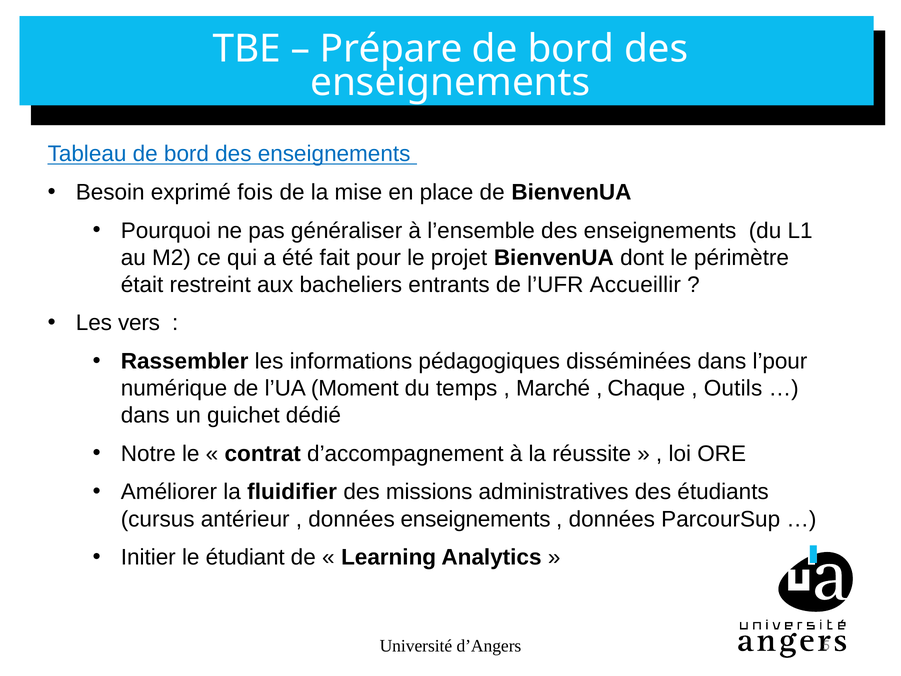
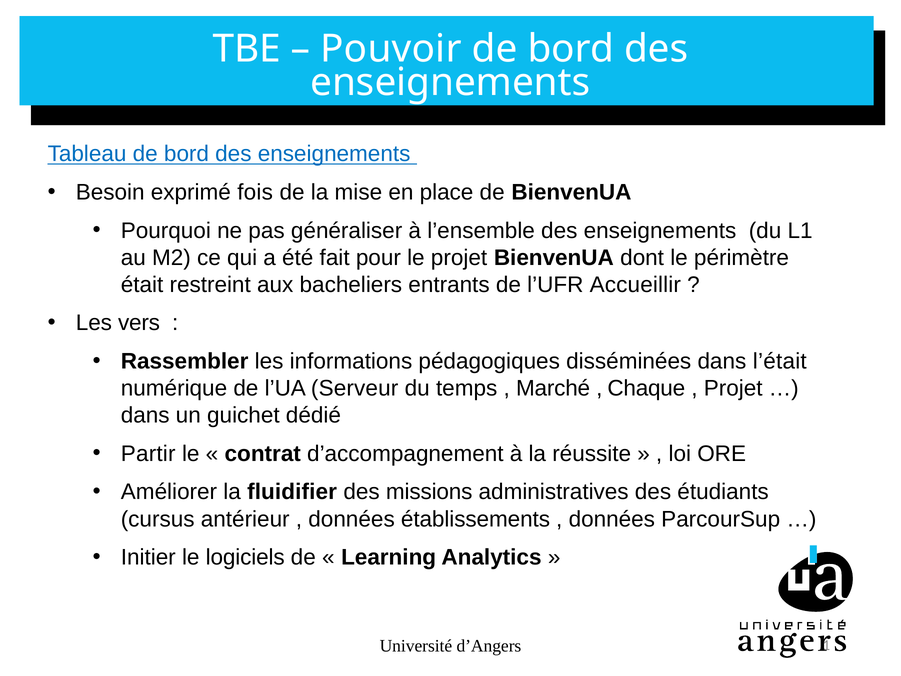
Prépare: Prépare -> Pouvoir (391, 49)
l’pour: l’pour -> l’était (780, 361)
Moment: Moment -> Serveur (355, 388)
Outils: Outils -> Projet (733, 388)
Notre: Notre -> Partir (148, 454)
données enseignements: enseignements -> établissements (475, 519)
étudiant: étudiant -> logiciels (245, 557)
5: 5 -> 1 (826, 645)
